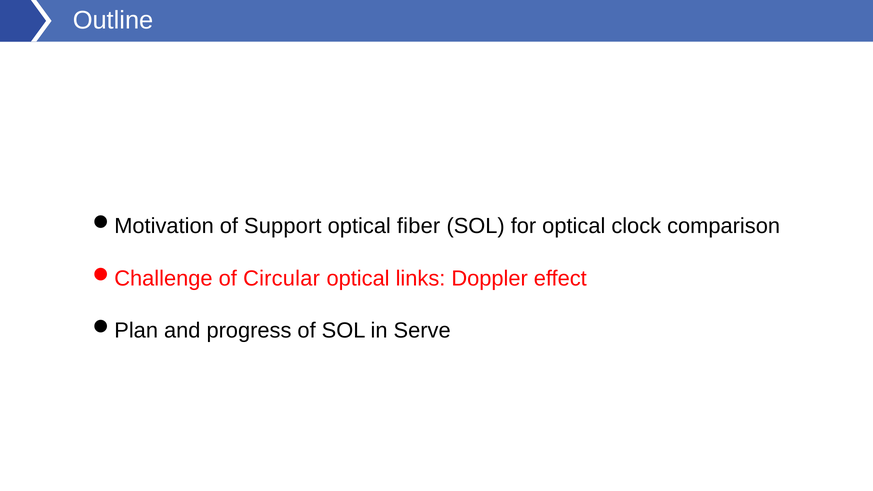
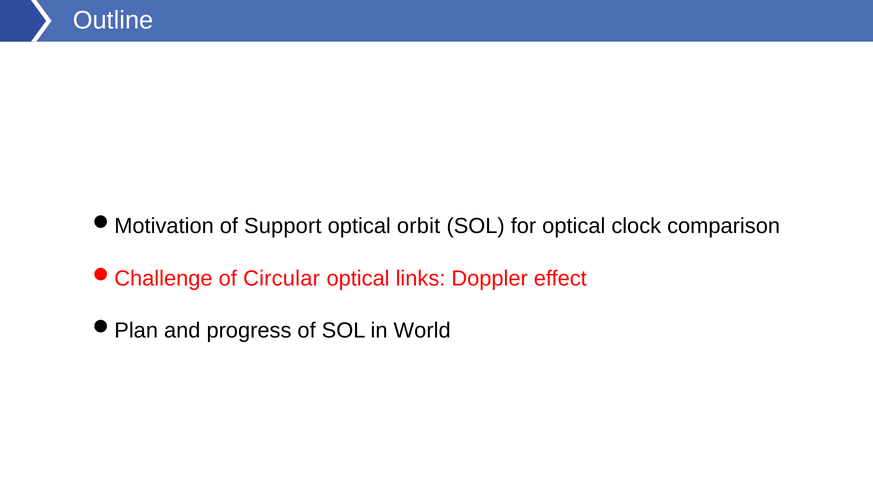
fiber: fiber -> orbit (419, 226)
Serve: Serve -> World (422, 331)
